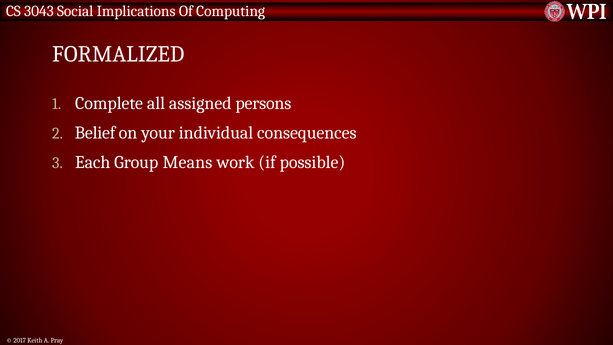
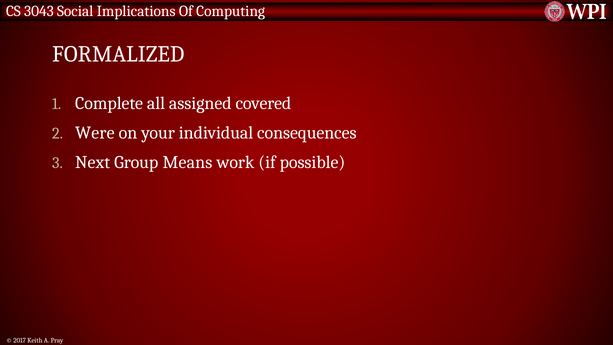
persons: persons -> covered (263, 103)
Belief: Belief -> Were (95, 133)
Each: Each -> Next (93, 162)
